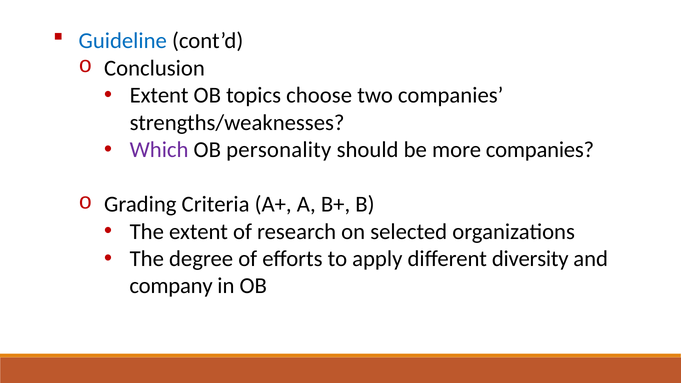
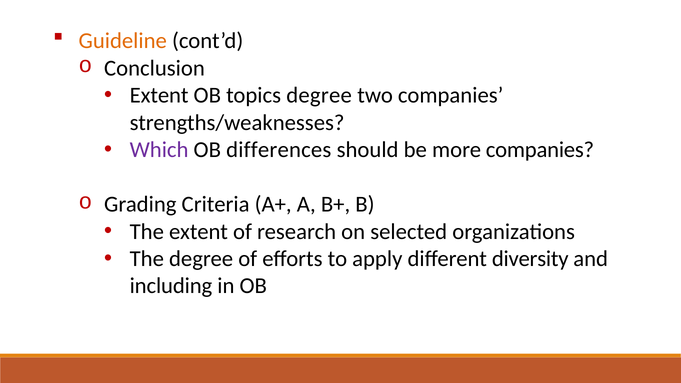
Guideline colour: blue -> orange (123, 41)
topics choose: choose -> degree (319, 95)
personality: personality -> differences (279, 150)
company: company -> including (171, 286)
